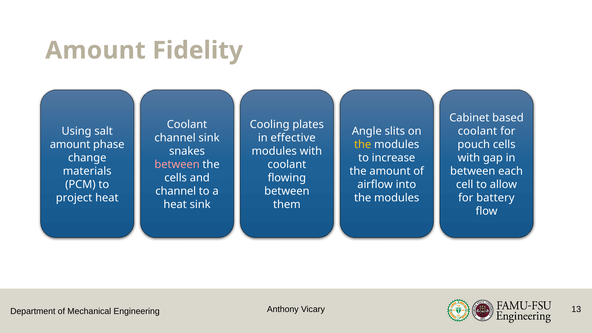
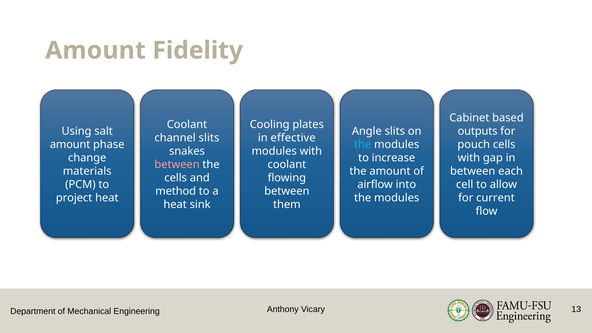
coolant: coolant -> outputs (478, 131)
channel sink: sink -> slits (209, 138)
the colour: yellow -> light blue (363, 144)
channel: channel -> method (176, 191)
battery: battery -> current (495, 198)
